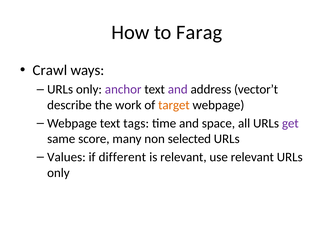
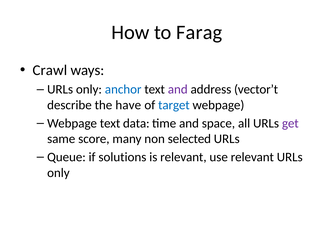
anchor colour: purple -> blue (123, 89)
work: work -> have (128, 105)
target colour: orange -> blue (174, 105)
tags: tags -> data (136, 123)
Values: Values -> Queue (66, 157)
different: different -> solutions (122, 157)
